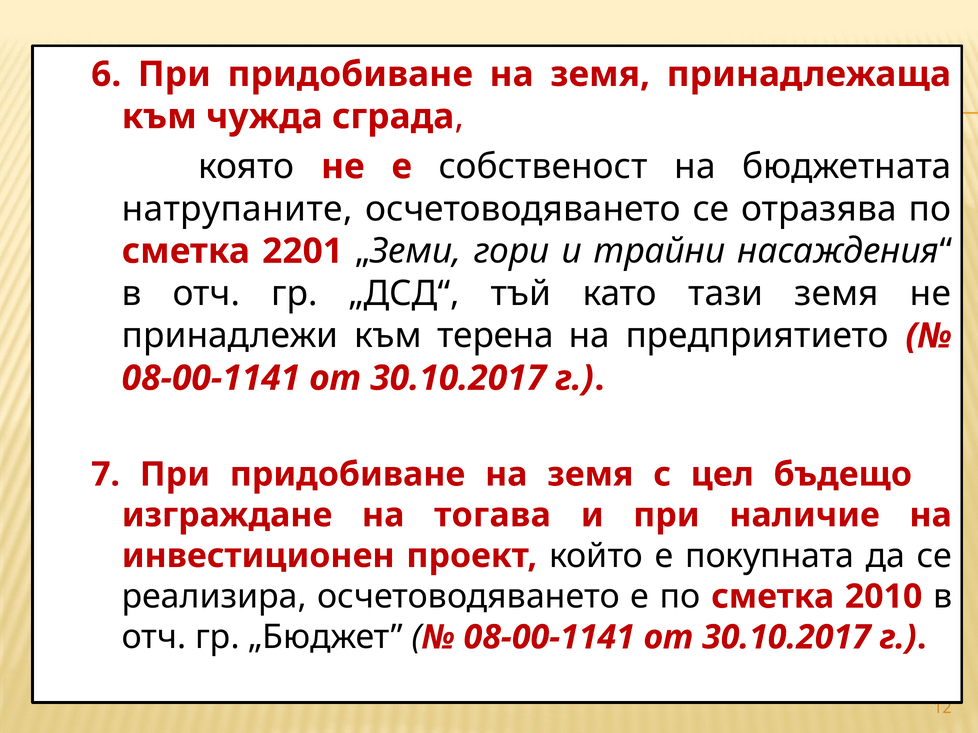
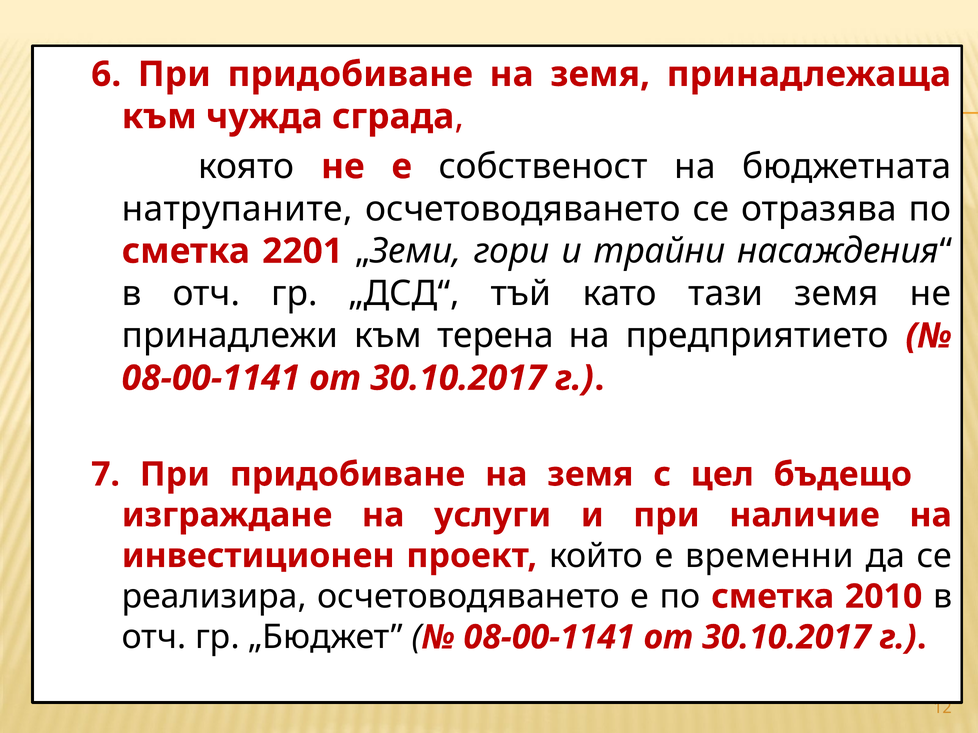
тогава: тогава -> услуги (493, 515)
покупната: покупната -> временни (769, 556)
